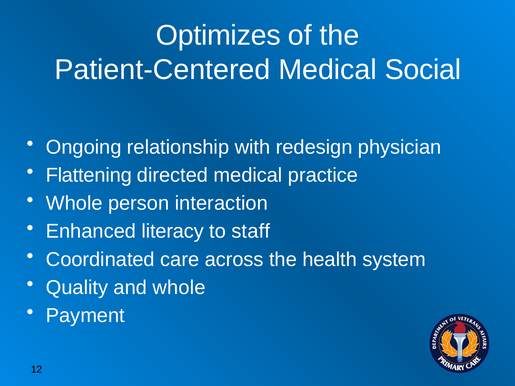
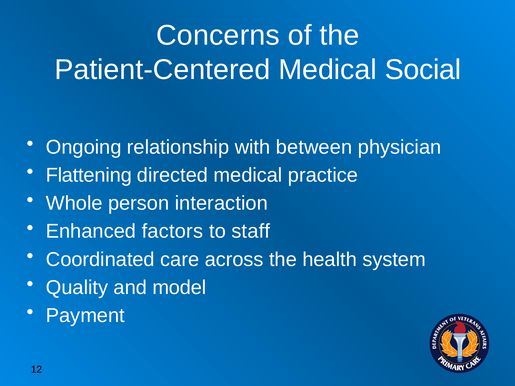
Optimizes: Optimizes -> Concerns (218, 35)
redesign: redesign -> between (314, 147)
literacy: literacy -> factors (172, 232)
and whole: whole -> model (179, 288)
